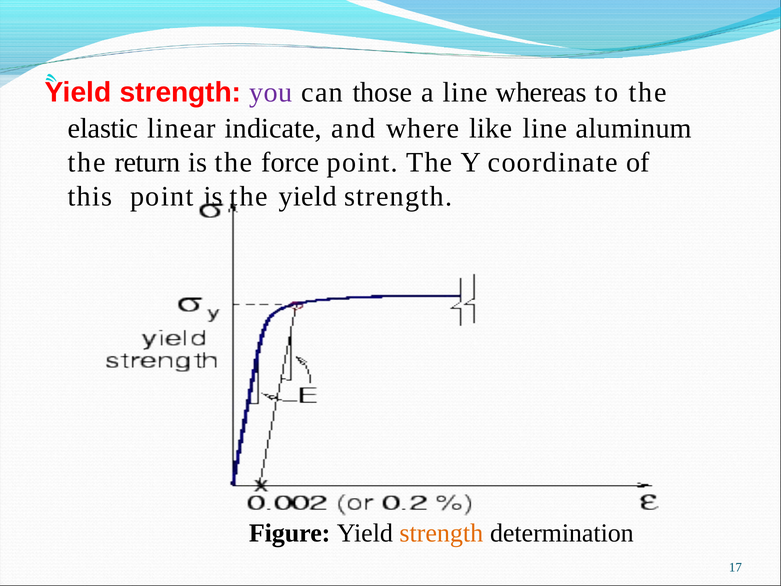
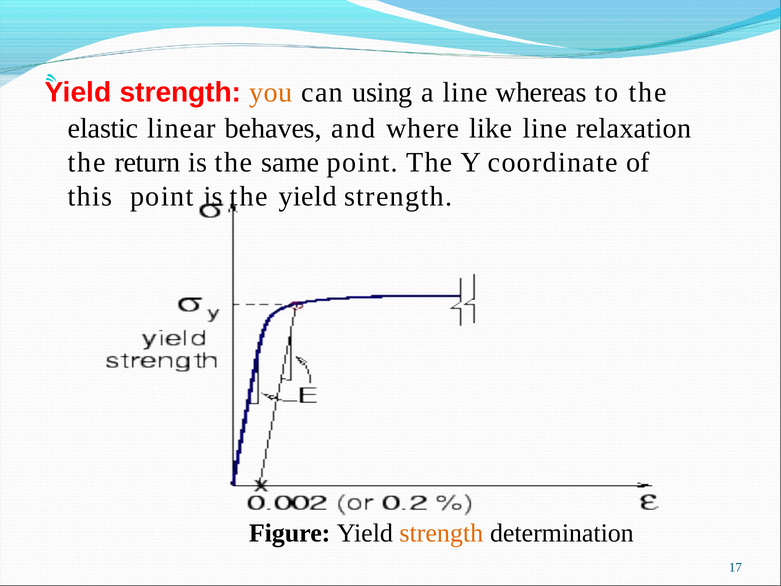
you colour: purple -> orange (271, 92)
those: those -> using (382, 92)
indicate: indicate -> behaves (273, 129)
aluminum: aluminum -> relaxation (634, 129)
force: force -> same (290, 162)
